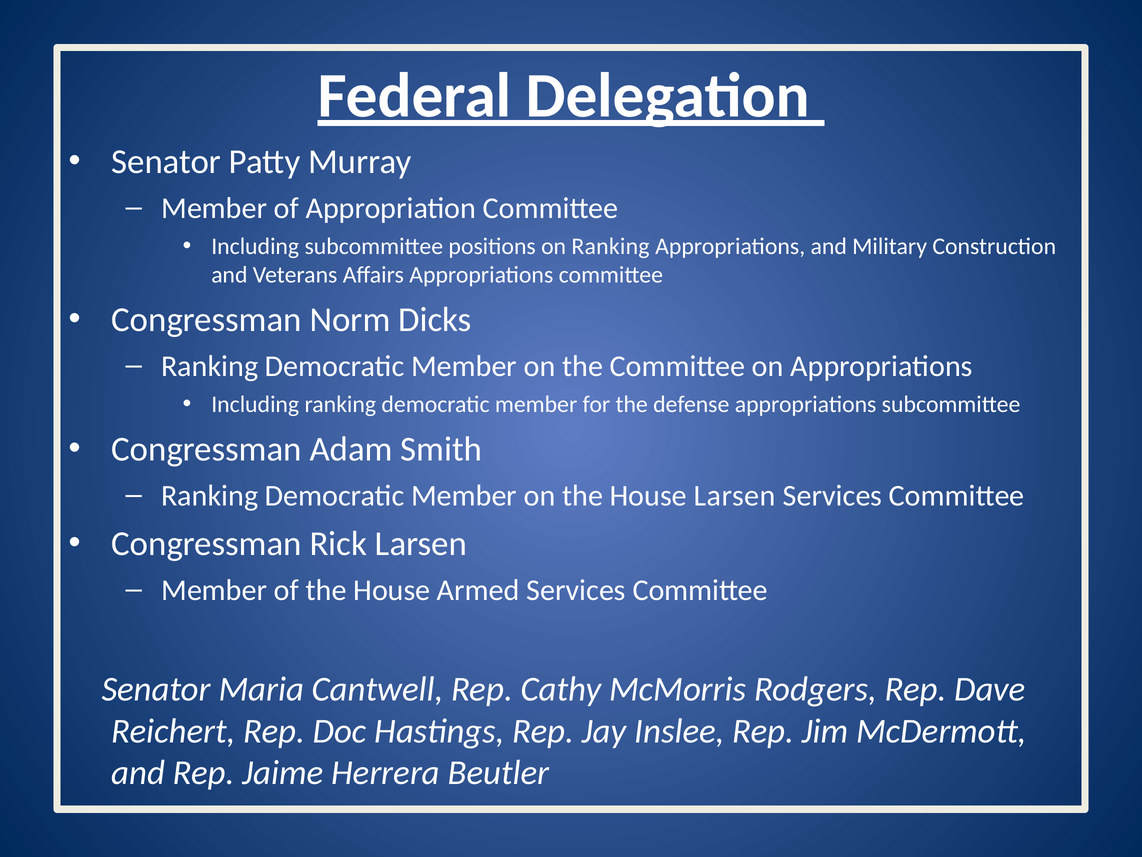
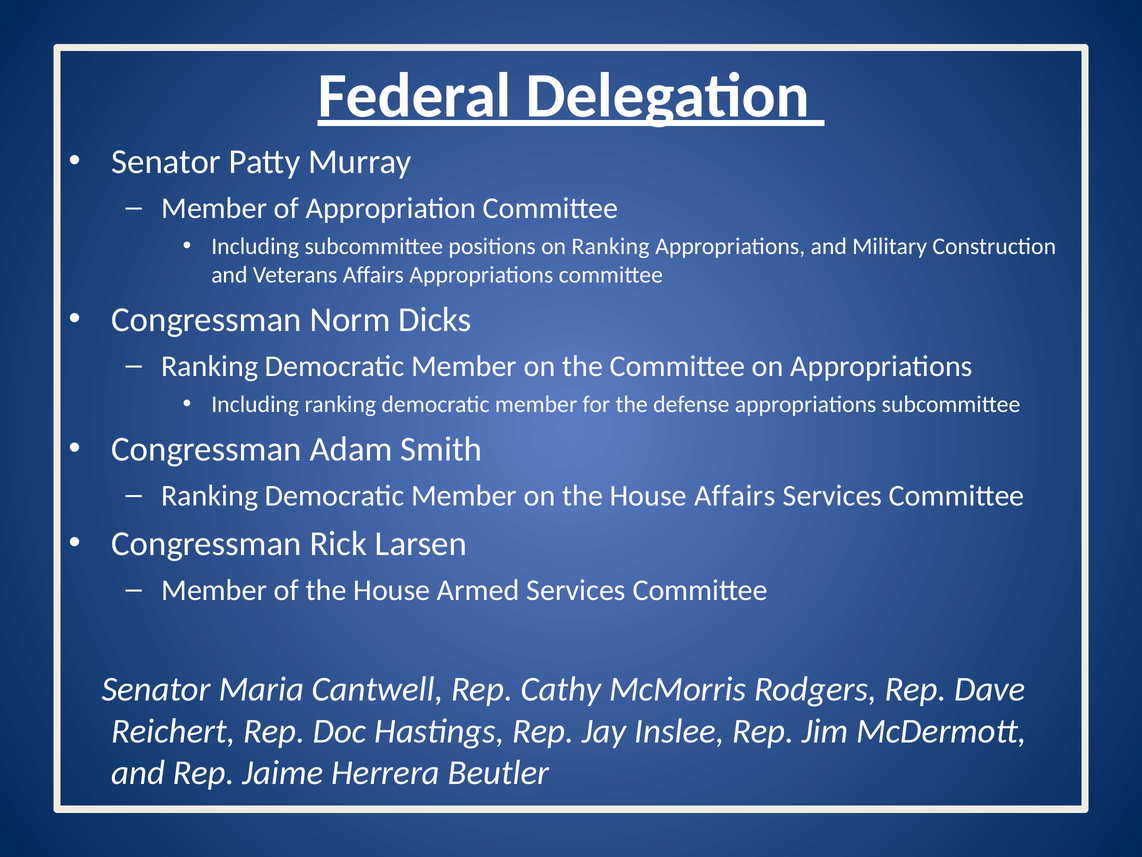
House Larsen: Larsen -> Affairs (735, 495)
